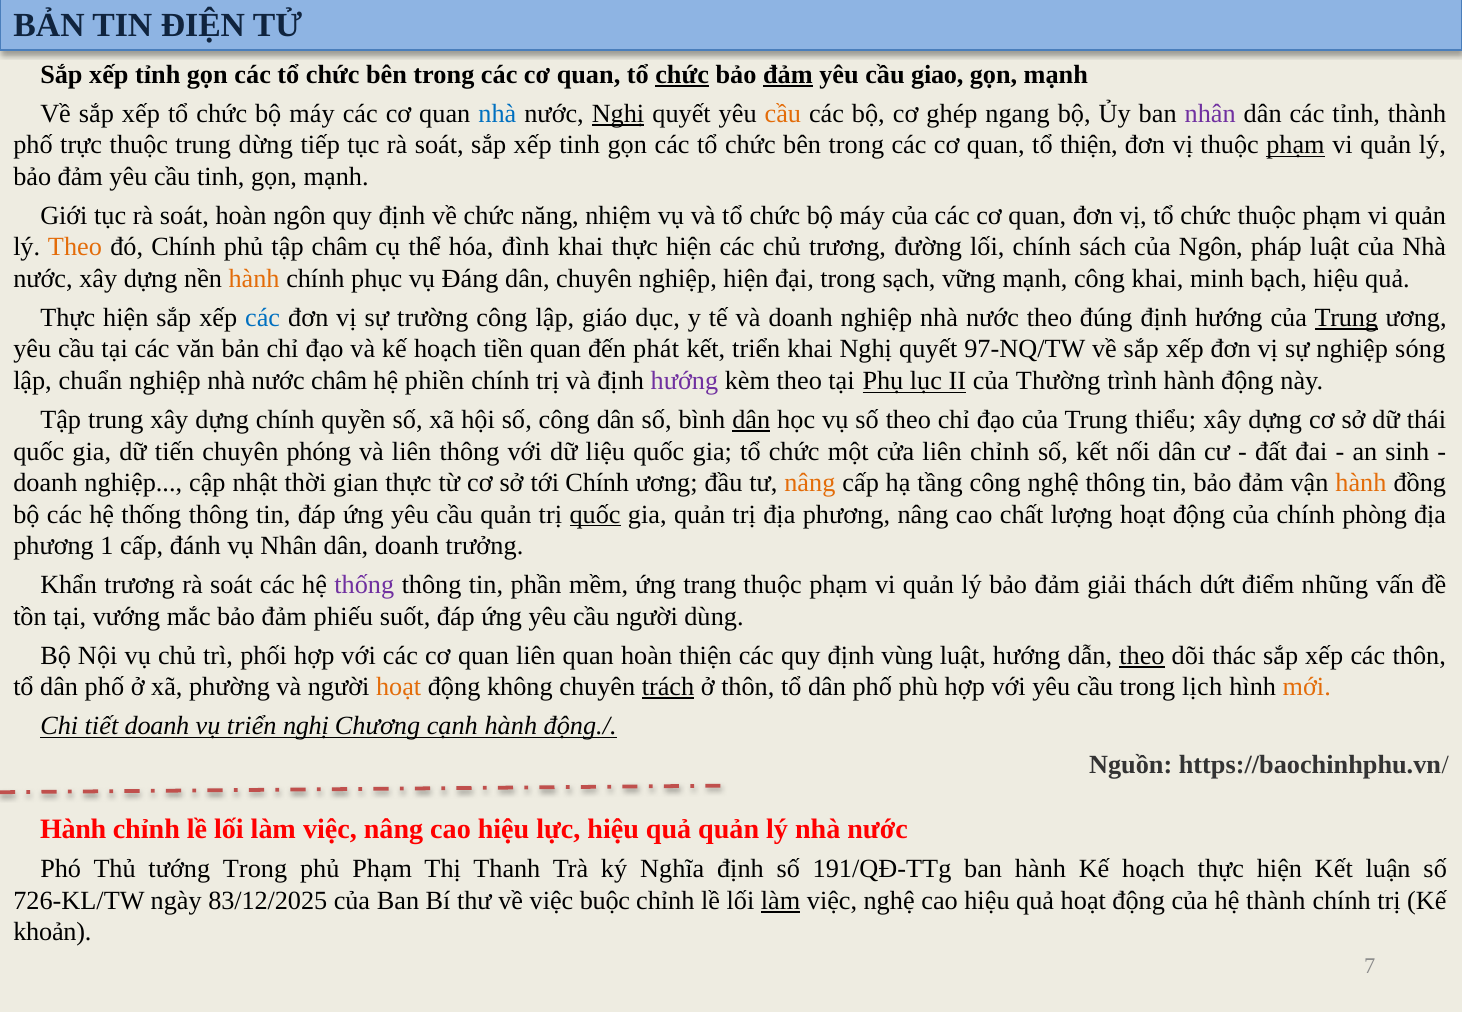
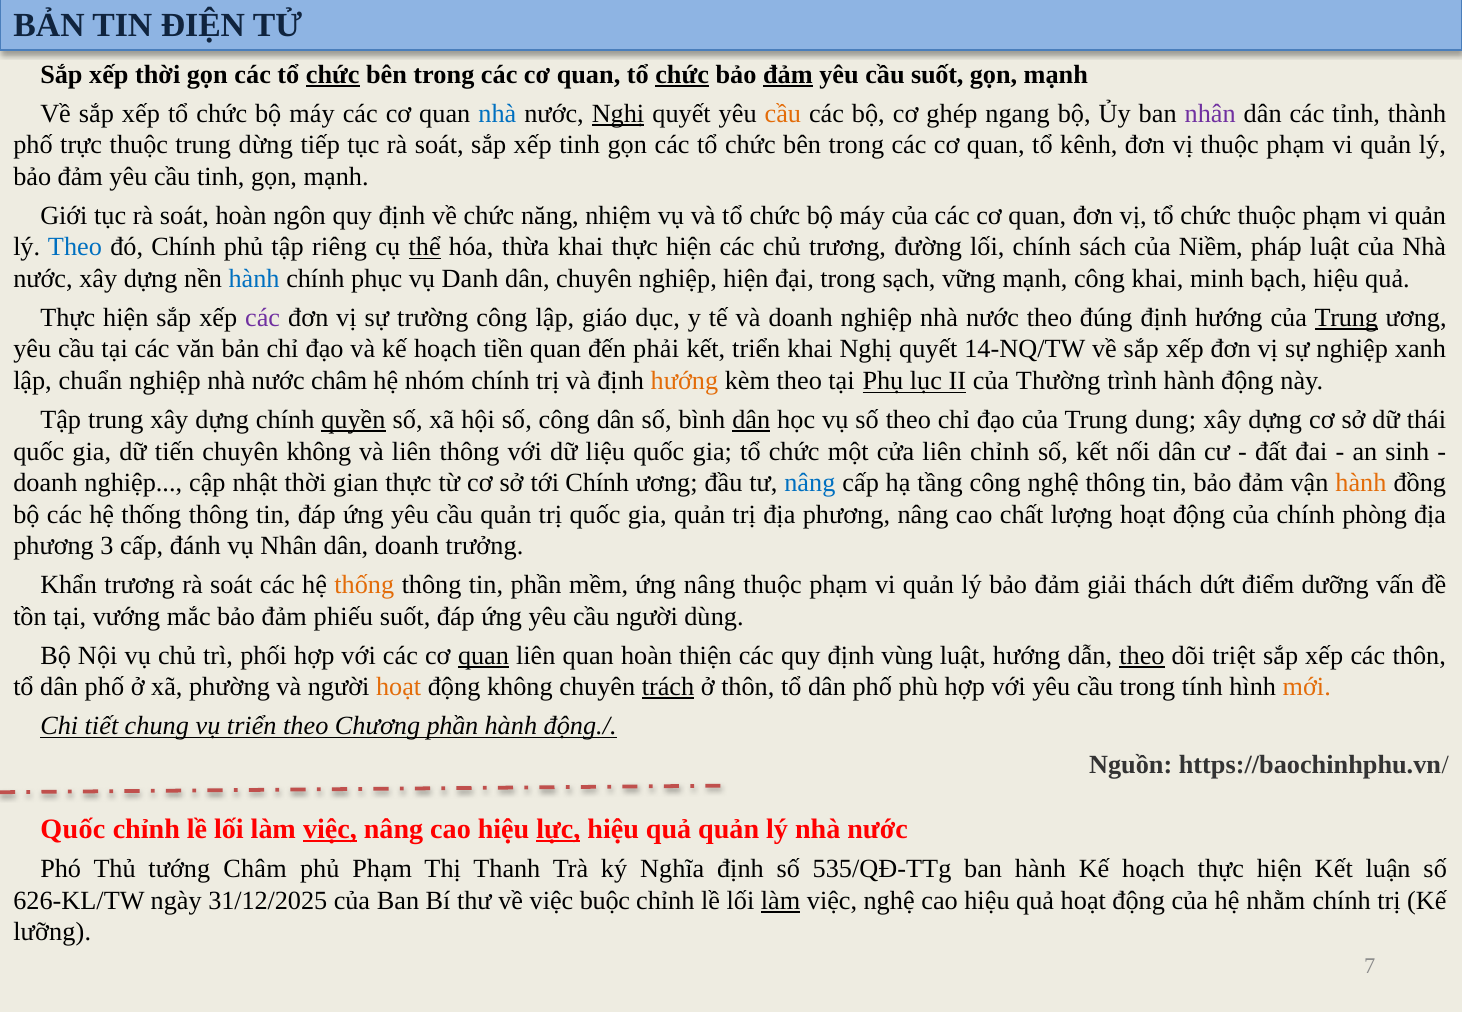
xếp tỉnh: tỉnh -> thời (158, 75)
chức underline: none -> present (333, 75)
cầu giao: giao -> suốt (937, 75)
tổ thiện: thiện -> kênh (1089, 145)
phạm underline: present -> none (1295, 145)
Theo colour: orange -> blue (75, 247)
tập châm: châm -> riêng (339, 247)
thể underline: none -> present (425, 247)
đình: đình -> thừa (526, 247)
của Ngôn: Ngôn -> Niềm (1211, 247)
hành colour: orange -> blue (254, 279)
Đáng: Đáng -> Danh (470, 279)
các colour: blue -> purple (263, 318)
phát: phát -> phải (656, 349)
97-NQ/TW: 97-NQ/TW -> 14-NQ/TW (1025, 349)
sóng: sóng -> xanh (1420, 349)
phiền: phiền -> nhóm (435, 381)
hướng colour: purple -> orange (684, 381)
quyền underline: none -> present (353, 420)
thiểu: thiểu -> dung (1166, 420)
chuyên phóng: phóng -> không (319, 451)
nâng colour: orange -> blue (810, 483)
quốc underline: present -> none (595, 514)
1: 1 -> 3 (107, 546)
thống colour: purple -> orange (364, 585)
ứng trang: trang -> nâng (710, 585)
nhũng: nhũng -> dưỡng (1335, 585)
quan underline: none -> present (483, 656)
thác: thác -> triệt (1234, 656)
lịch: lịch -> tính (1202, 687)
tiết doanh: doanh -> chung (157, 726)
triển nghị: nghị -> theo (306, 726)
Chương cạnh: cạnh -> phần (452, 726)
Hành: Hành -> Quốc (73, 829)
việc underline: none -> present (330, 829)
lực underline: none -> present (558, 829)
tướng Trong: Trong -> Châm (255, 869)
191/QĐ-TTg: 191/QĐ-TTg -> 535/QĐ-TTg (882, 869)
726-KL/TW: 726-KL/TW -> 626-KL/TW (79, 901)
83/12/2025: 83/12/2025 -> 31/12/2025 (268, 901)
hệ thành: thành -> nhằm (1276, 901)
khoản: khoản -> lưỡng (52, 932)
